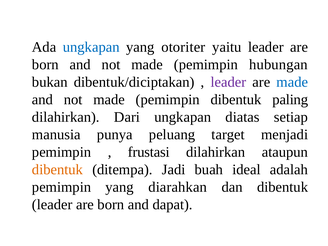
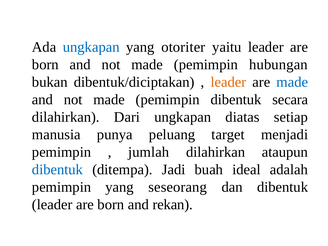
leader colour: purple -> orange (228, 82)
paling: paling -> secara (290, 99)
frustasi: frustasi -> jumlah (149, 152)
dibentuk colour: orange -> blue (57, 170)
diarahkan: diarahkan -> seseorang (178, 187)
dapat: dapat -> rekan (173, 205)
